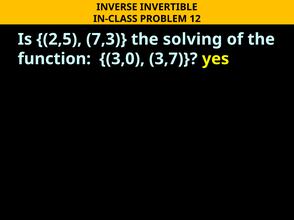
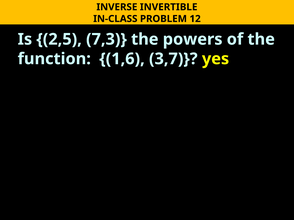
solving: solving -> powers (193, 39)
3,0: 3,0 -> 1,6 (122, 59)
